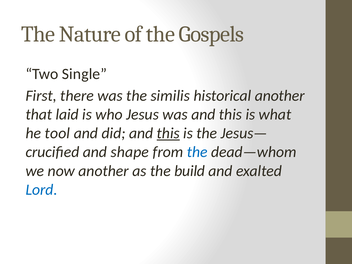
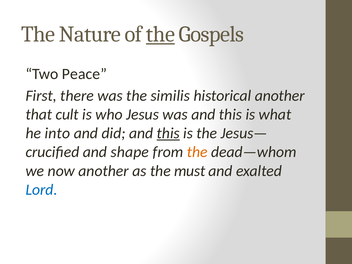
the underline: none -> present (160, 34)
Single: Single -> Peace (84, 74)
laid: laid -> cult (67, 115)
tool: tool -> into (57, 133)
the colour: blue -> orange (197, 152)
build: build -> must (190, 171)
